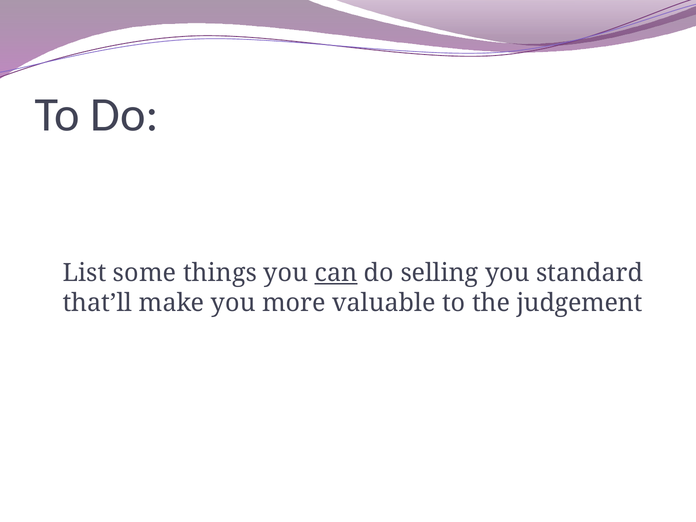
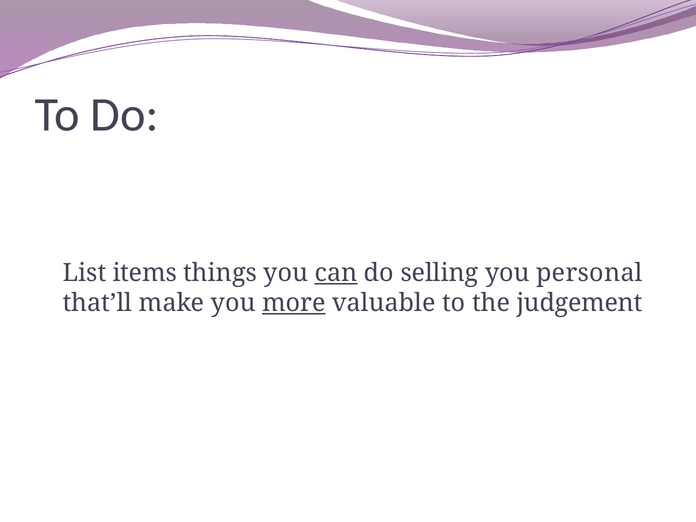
some: some -> items (145, 273)
standard: standard -> personal (590, 273)
more underline: none -> present (294, 303)
